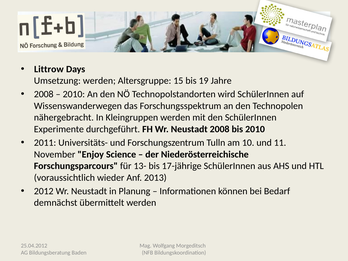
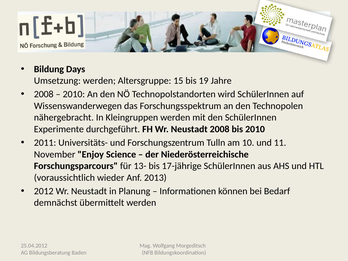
Littrow: Littrow -> Bildung (49, 69)
